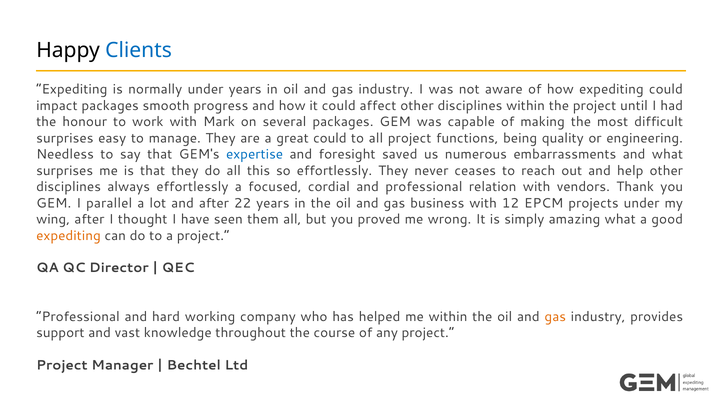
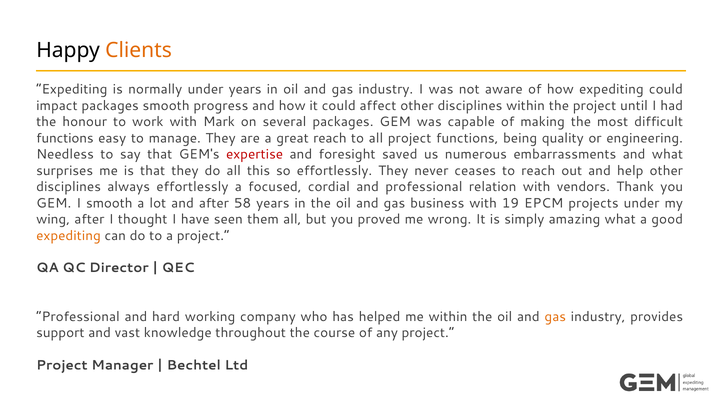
Clients colour: blue -> orange (139, 51)
surprises: surprises -> functions (65, 138)
great could: could -> reach (330, 138)
expertise colour: blue -> red (255, 154)
I parallel: parallel -> smooth (109, 203)
22: 22 -> 58 (243, 203)
12: 12 -> 19 (510, 203)
